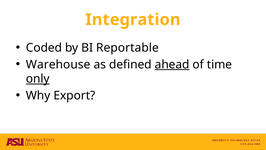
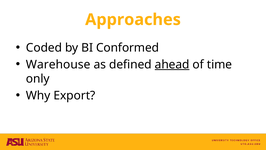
Integration: Integration -> Approaches (133, 20)
Reportable: Reportable -> Conformed (128, 48)
only underline: present -> none (38, 79)
